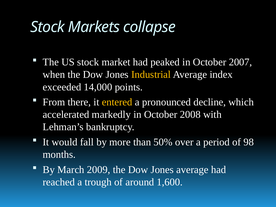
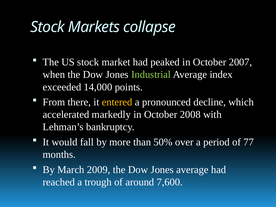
Industrial colour: yellow -> light green (151, 75)
98: 98 -> 77 (249, 142)
1,600: 1,600 -> 7,600 (170, 182)
